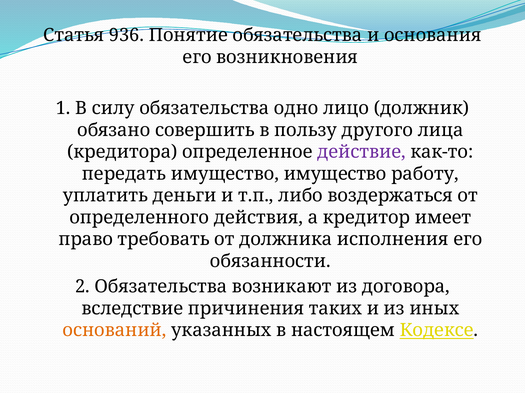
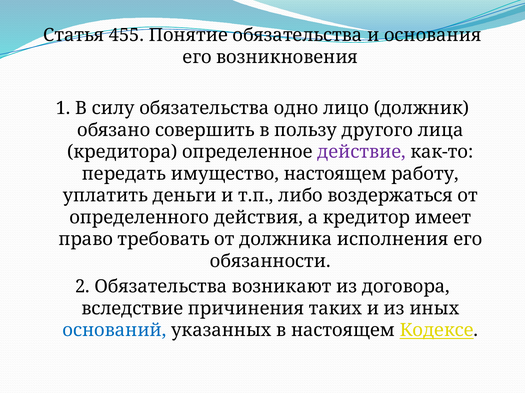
936: 936 -> 455 (126, 35)
имущество имущество: имущество -> настоящем (335, 174)
оснований colour: orange -> blue (115, 331)
